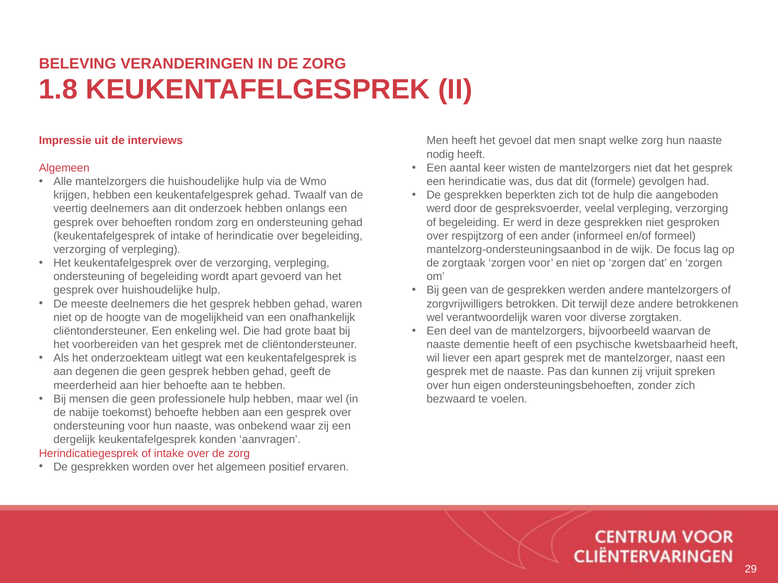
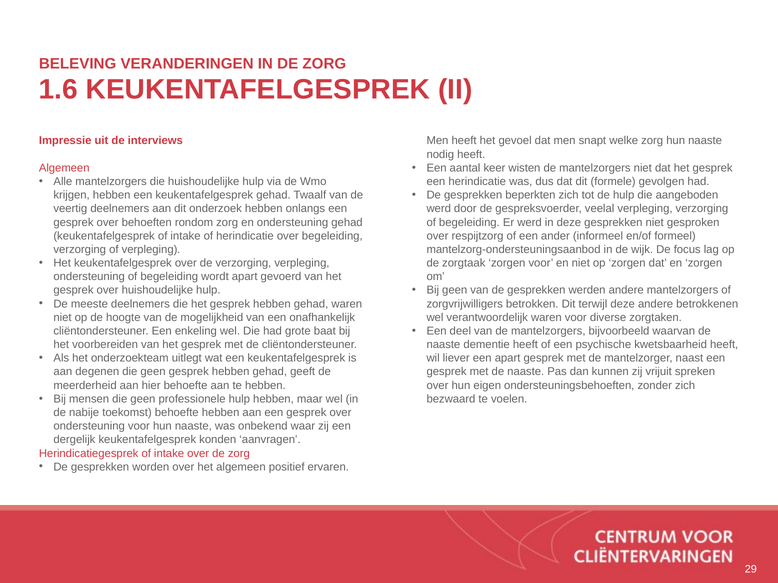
1.8: 1.8 -> 1.6 (58, 90)
